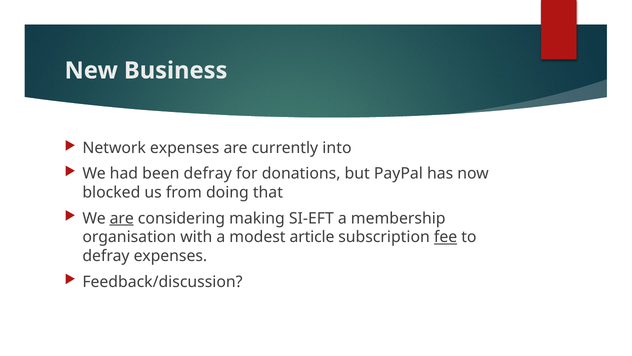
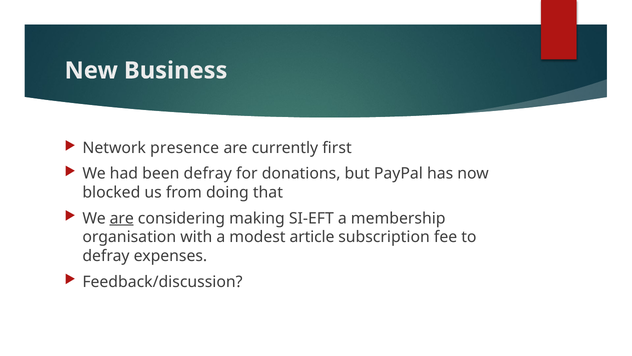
Network expenses: expenses -> presence (185, 148)
into: into -> first (337, 148)
fee underline: present -> none (446, 237)
